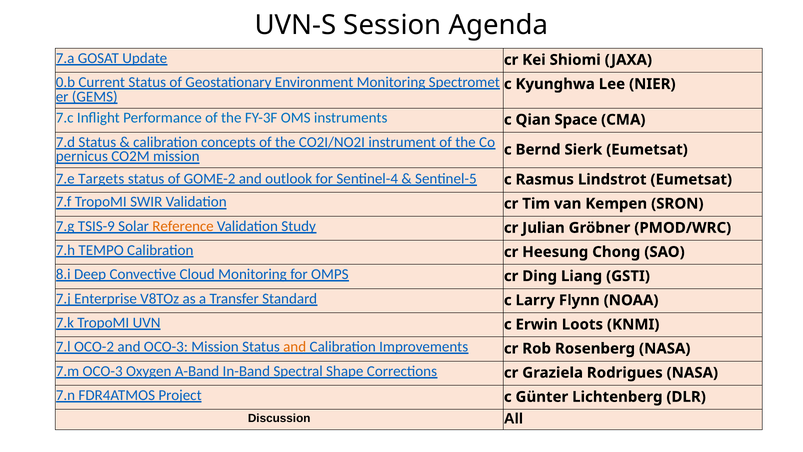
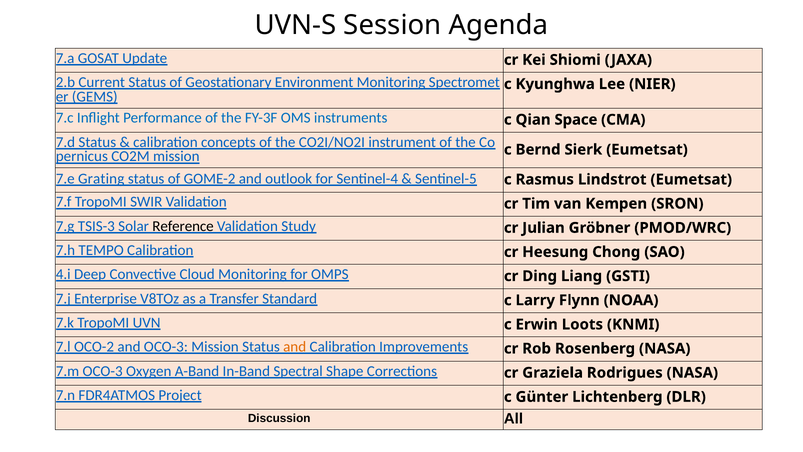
0.b: 0.b -> 2.b (65, 82)
Targets: Targets -> Grating (101, 179)
TSIS-9: TSIS-9 -> TSIS-3 (96, 226)
Reference colour: orange -> black (183, 226)
8.i: 8.i -> 4.i (63, 274)
